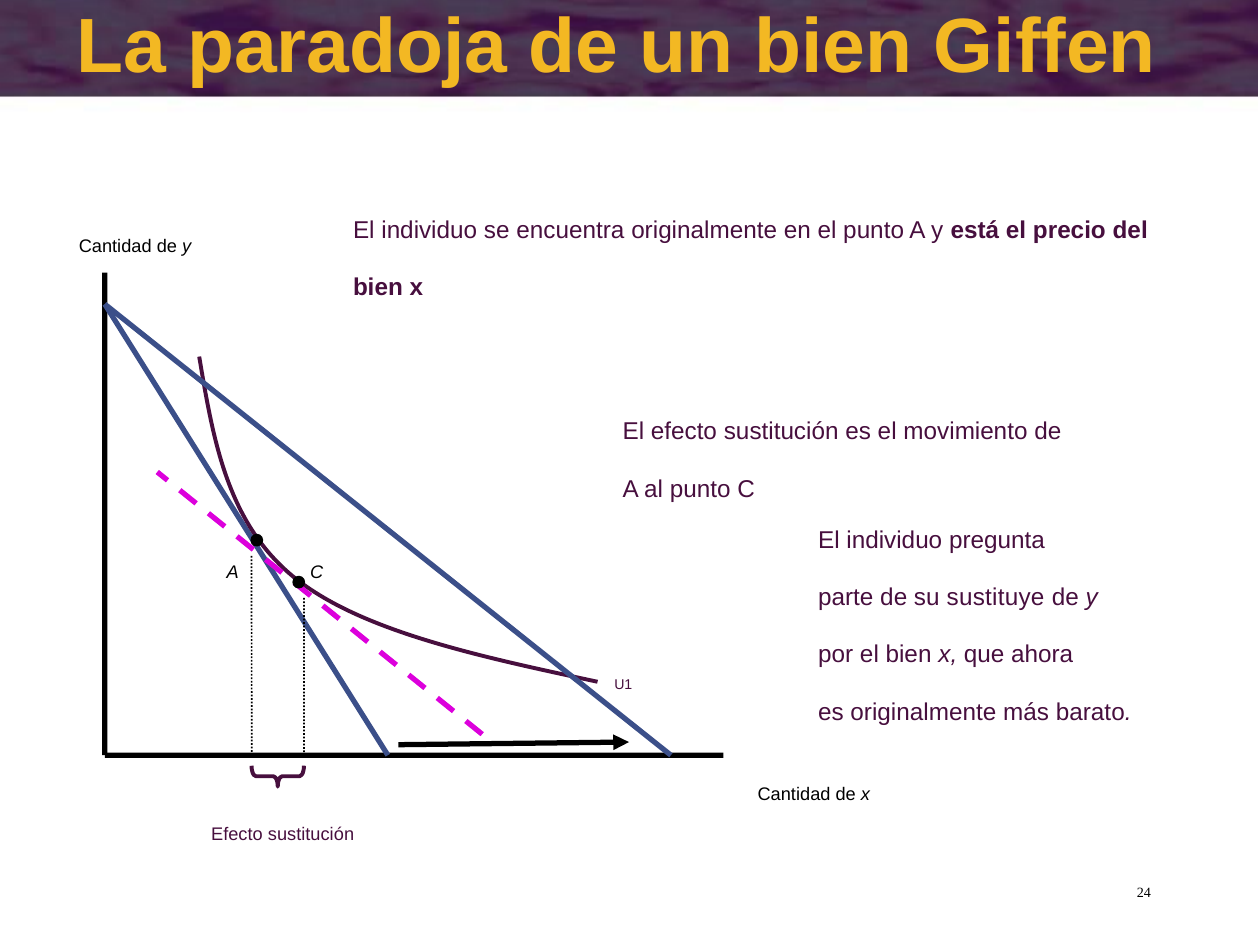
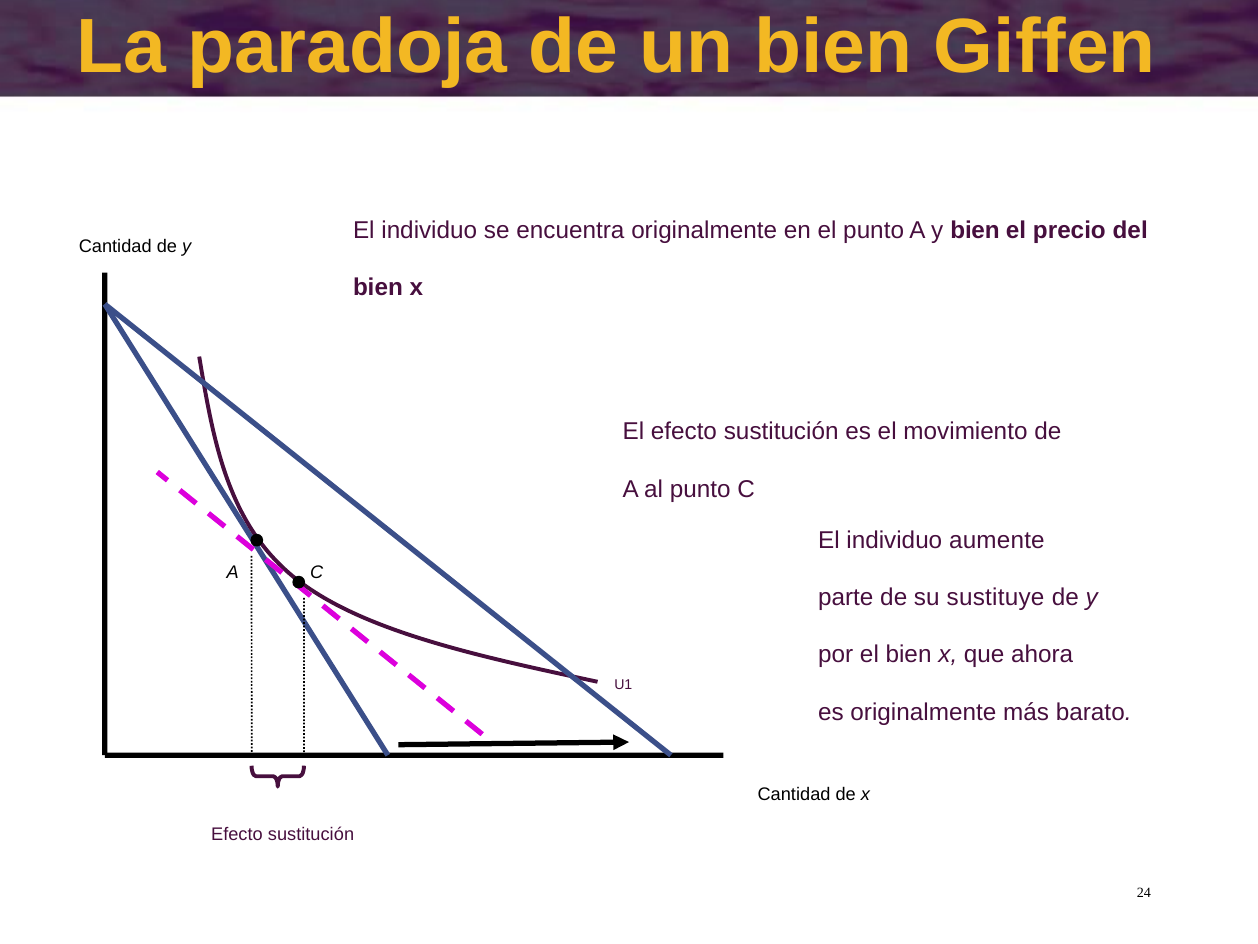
y está: está -> bien (975, 230)
pregunta: pregunta -> aumente (997, 540)
